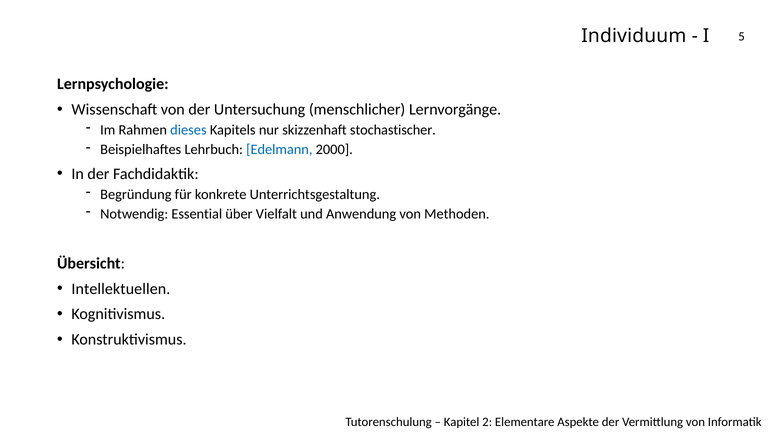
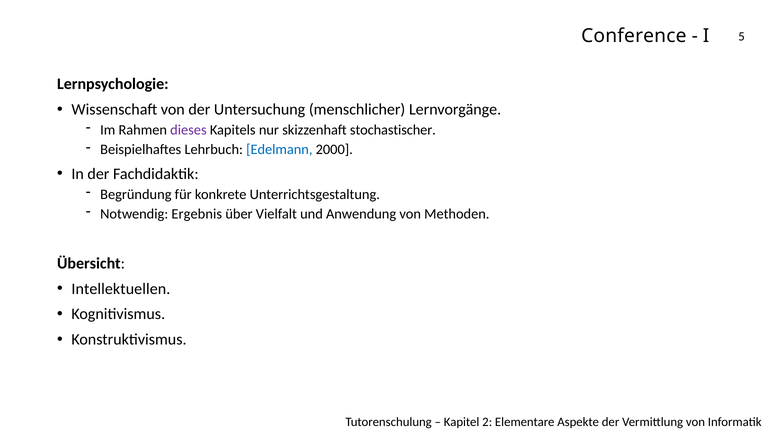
Individuum: Individuum -> Conference (634, 36)
dieses colour: blue -> purple (188, 130)
Essential: Essential -> Ergebnis (197, 214)
